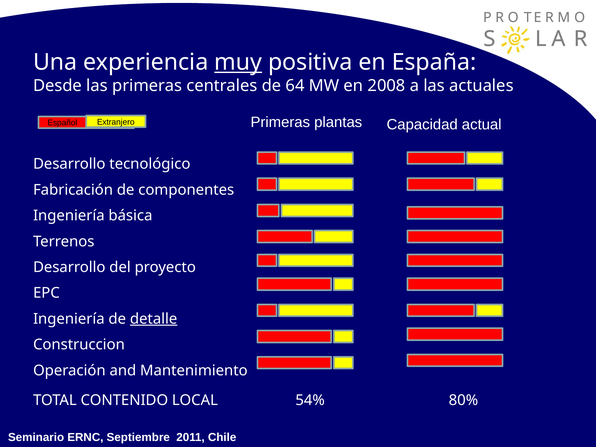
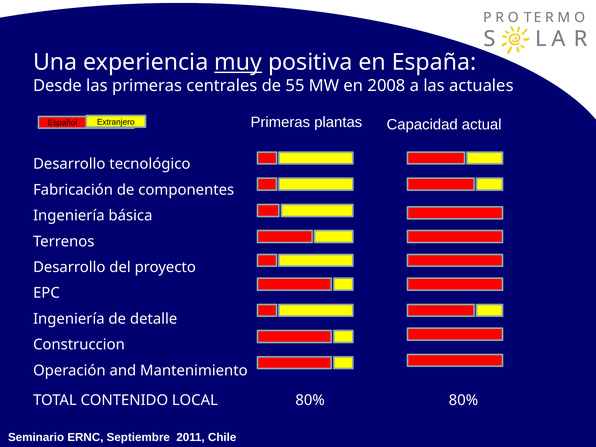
64: 64 -> 55 (295, 86)
detalle underline: present -> none (154, 319)
LOCAL 54%: 54% -> 80% (310, 400)
